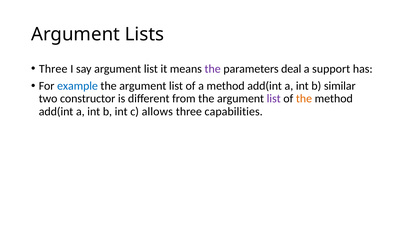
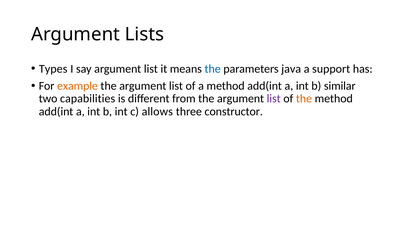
Three: Three -> Types (53, 69)
the colour: purple -> blue (213, 69)
deal: deal -> java (291, 69)
example colour: blue -> orange (77, 86)
constructor: constructor -> capabilities (88, 99)
capabilities: capabilities -> constructor (234, 112)
